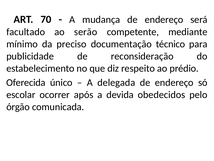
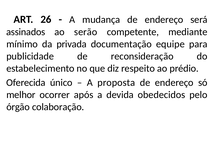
70: 70 -> 26 (46, 19)
facultado: facultado -> assinados (26, 32)
preciso: preciso -> privada (72, 44)
técnico: técnico -> equipe (170, 44)
delegada: delegada -> proposta (116, 82)
escolar: escolar -> melhor (21, 94)
comunicada: comunicada -> colaboração (58, 107)
